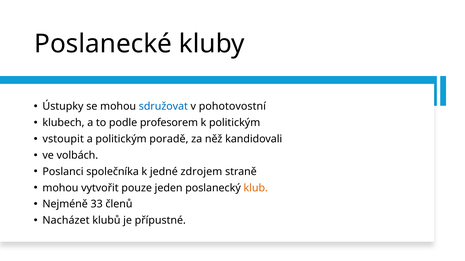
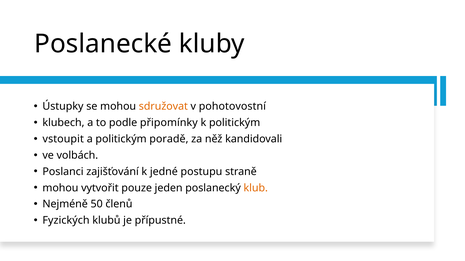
sdružovat colour: blue -> orange (163, 107)
profesorem: profesorem -> připomínky (169, 123)
společníka: společníka -> zajišťování (113, 172)
zdrojem: zdrojem -> postupu (201, 172)
33: 33 -> 50 (97, 205)
Nacházet: Nacházet -> Fyzických (66, 221)
